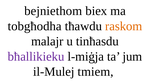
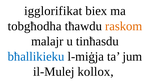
bejniethom: bejniethom -> igglorifikat (53, 11)
bħallikieku colour: purple -> blue (36, 56)
tmiem: tmiem -> kollox (96, 71)
